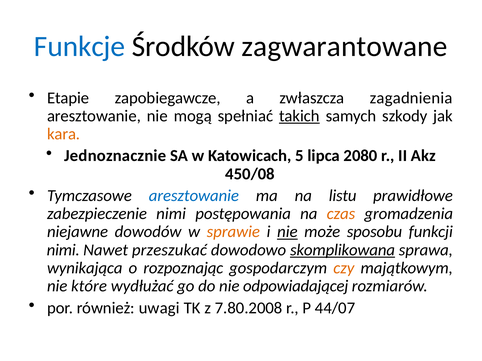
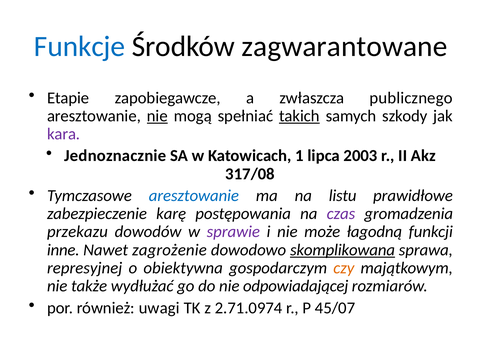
zagadnienia: zagadnienia -> publicznego (411, 98)
nie underline: none -> present (157, 116)
kara colour: orange -> purple (64, 134)
5: 5 -> 1 (300, 156)
2080: 2080 -> 2003 (361, 156)
450/08: 450/08 -> 317/08 (250, 174)
zabezpieczenie nimi: nimi -> karę (171, 214)
czas colour: orange -> purple (341, 214)
niejawne: niejawne -> przekazu (77, 232)
sprawie colour: orange -> purple (233, 232)
nie underline: present -> none (287, 232)
sposobu: sposobu -> łagodną (374, 232)
nimi: nimi -> inne (63, 250)
przeszukać: przeszukać -> zagrożenie (169, 250)
wynikająca: wynikająca -> represyjnej (85, 268)
rozpoznając: rozpoznając -> obiektywna (183, 268)
które: które -> także (89, 286)
7.80.2008: 7.80.2008 -> 2.71.0974 (249, 308)
44/07: 44/07 -> 45/07 (335, 308)
